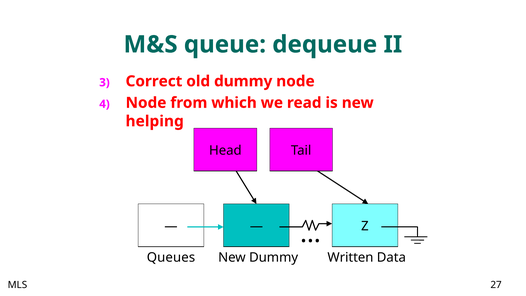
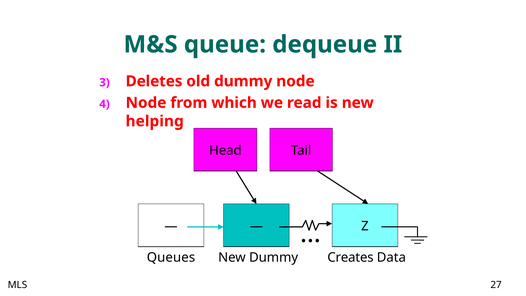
Correct: Correct -> Deletes (154, 81)
Written: Written -> Creates (350, 257)
